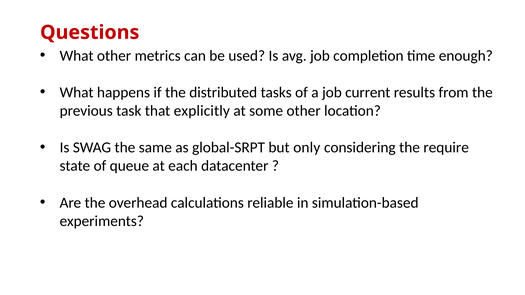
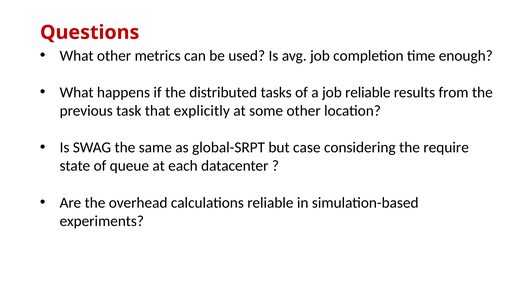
job current: current -> reliable (368, 93)
only: only -> case (307, 148)
